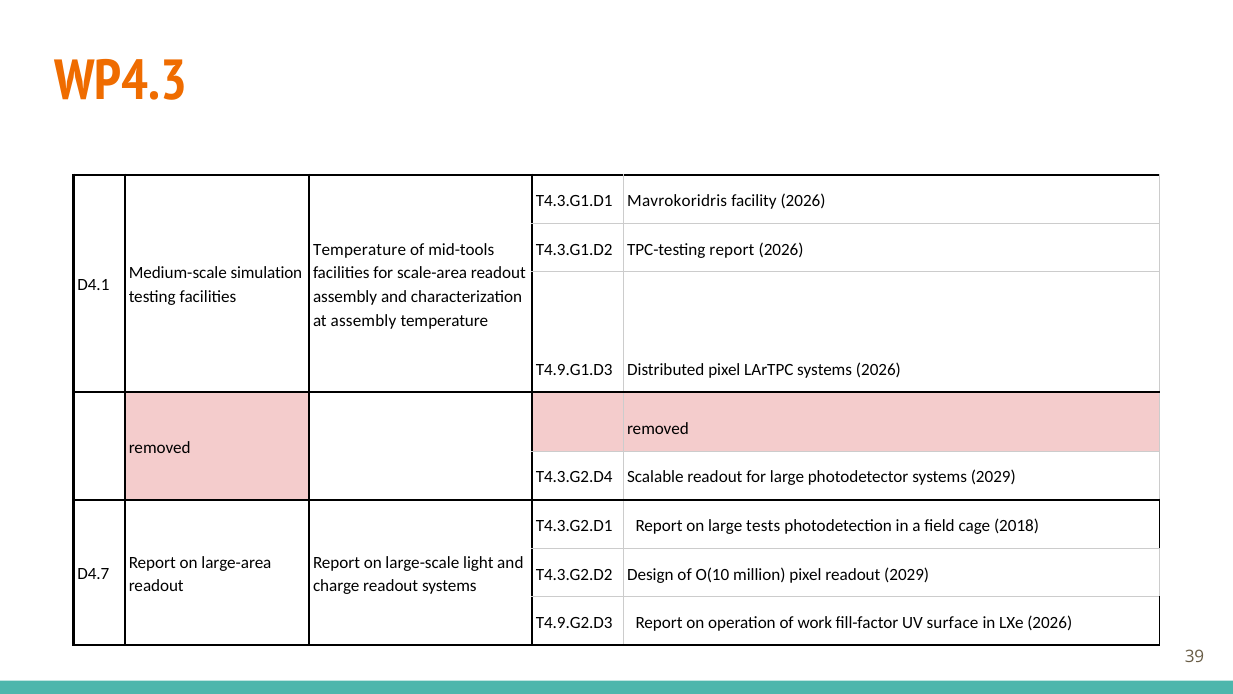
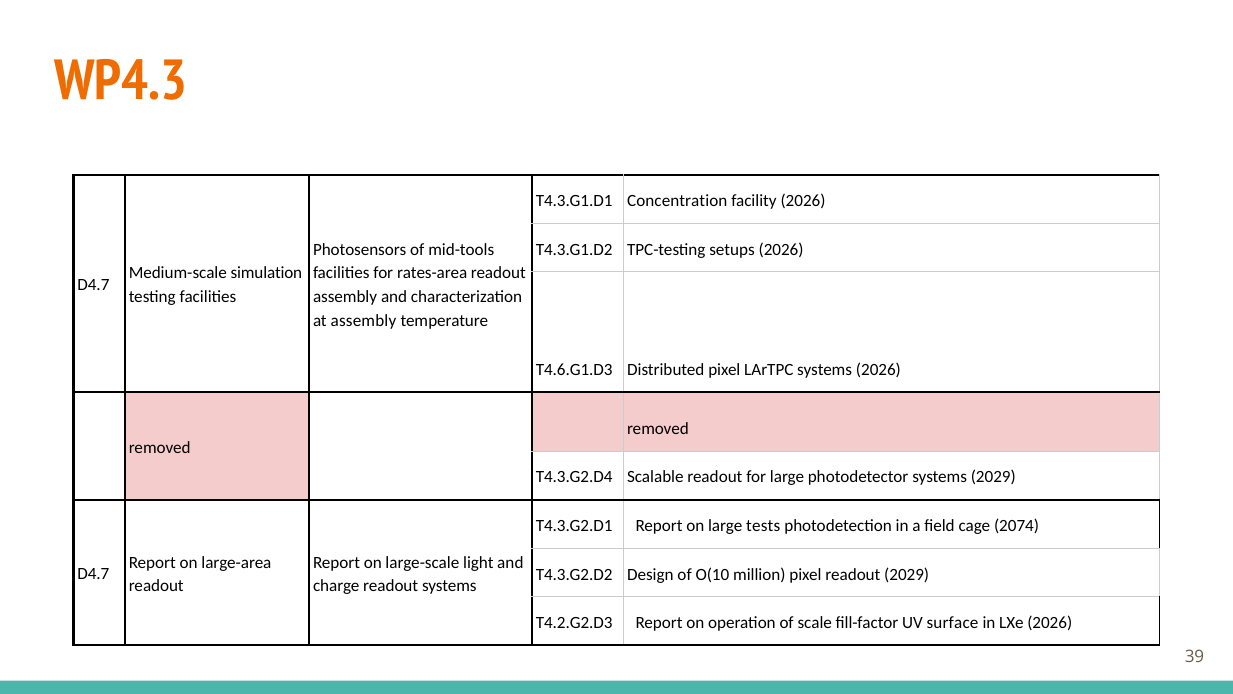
Mavrokoridris: Mavrokoridris -> Concentration (677, 201)
Temperature: Temperature -> Photosensors (360, 249)
TPC-testing report: report -> setups (732, 249)
scale-area: scale-area -> rates-area (432, 273)
D4.1: D4.1 -> D4.7 (93, 285)
T4.9.G1.D3: T4.9.G1.D3 -> T4.6.G1.D3 (574, 369)
2018: 2018 -> 2074 (1017, 526)
T4.9.G2.D3: T4.9.G2.D3 -> T4.2.G2.D3 (574, 622)
work: work -> scale (815, 622)
